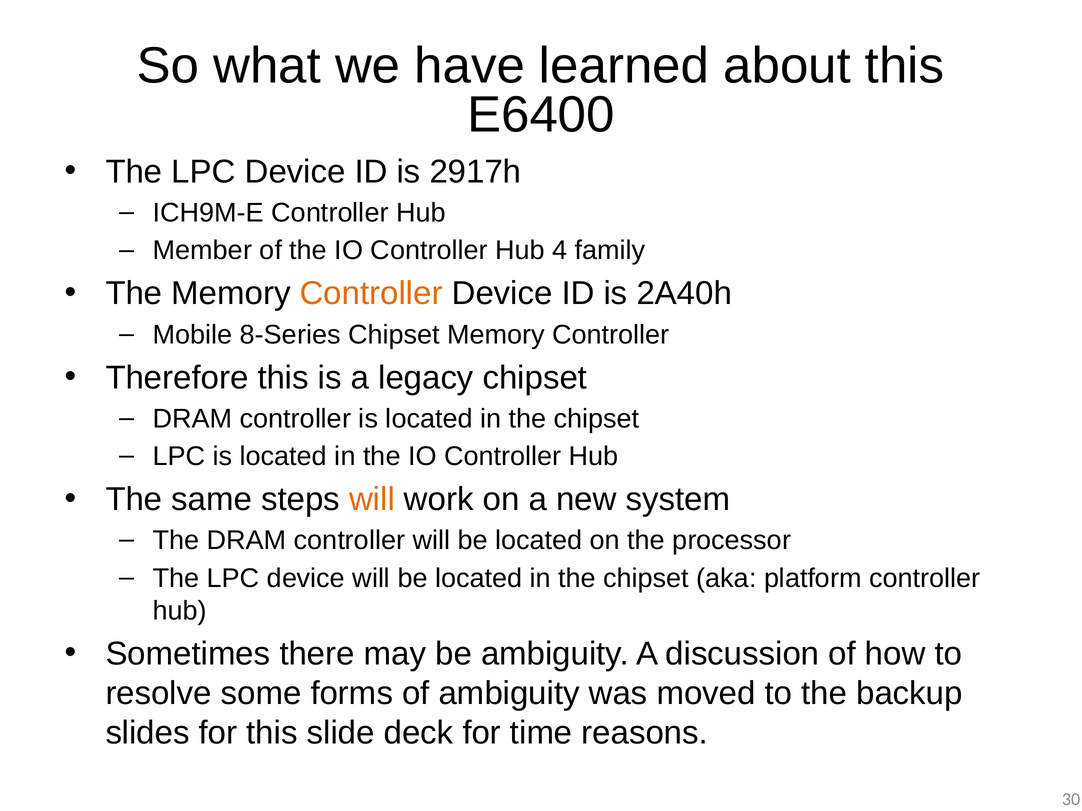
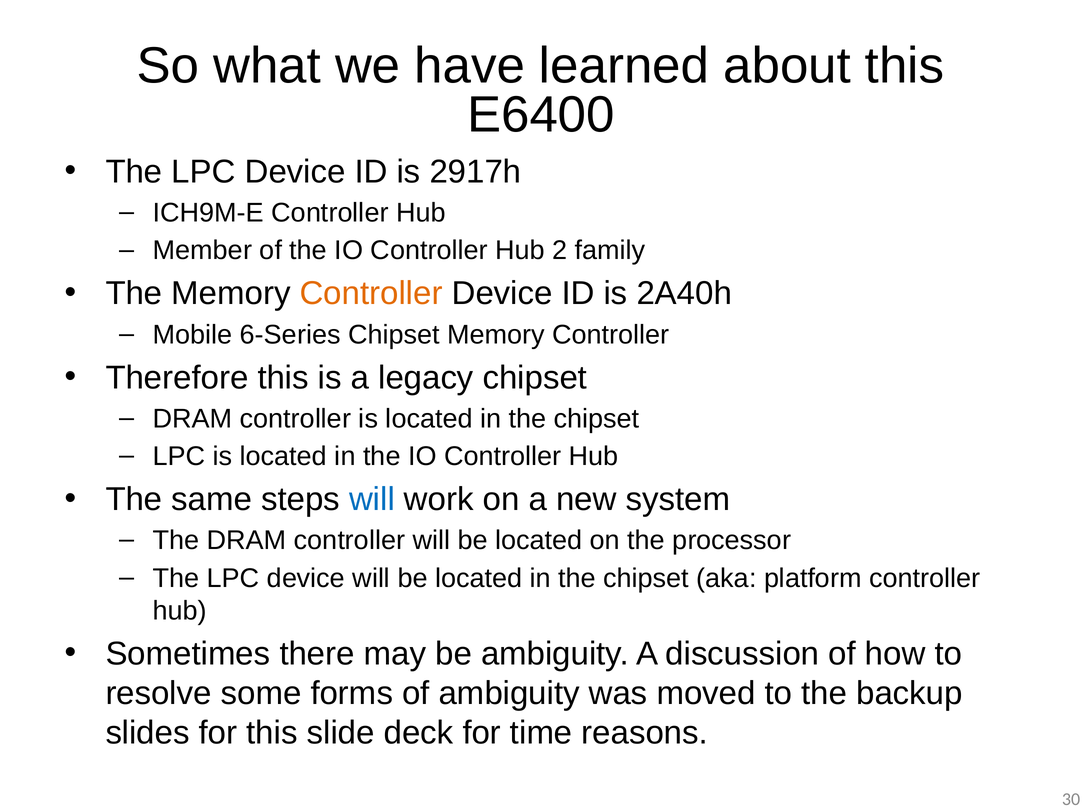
4: 4 -> 2 (560, 251)
8-Series: 8-Series -> 6-Series (290, 335)
will colour: orange -> blue (372, 500)
